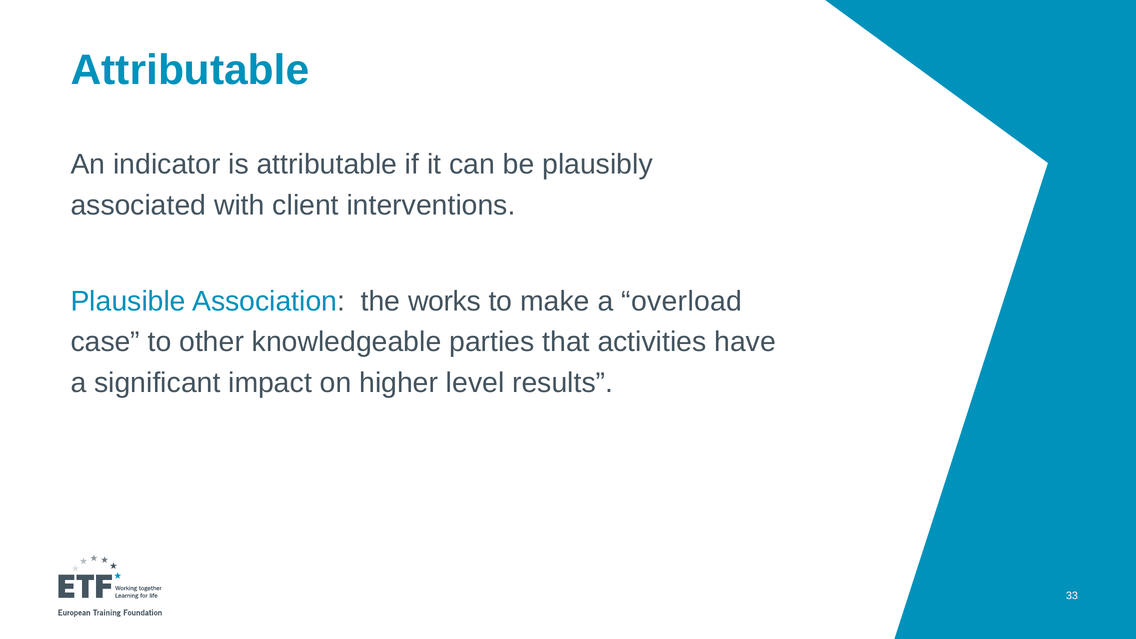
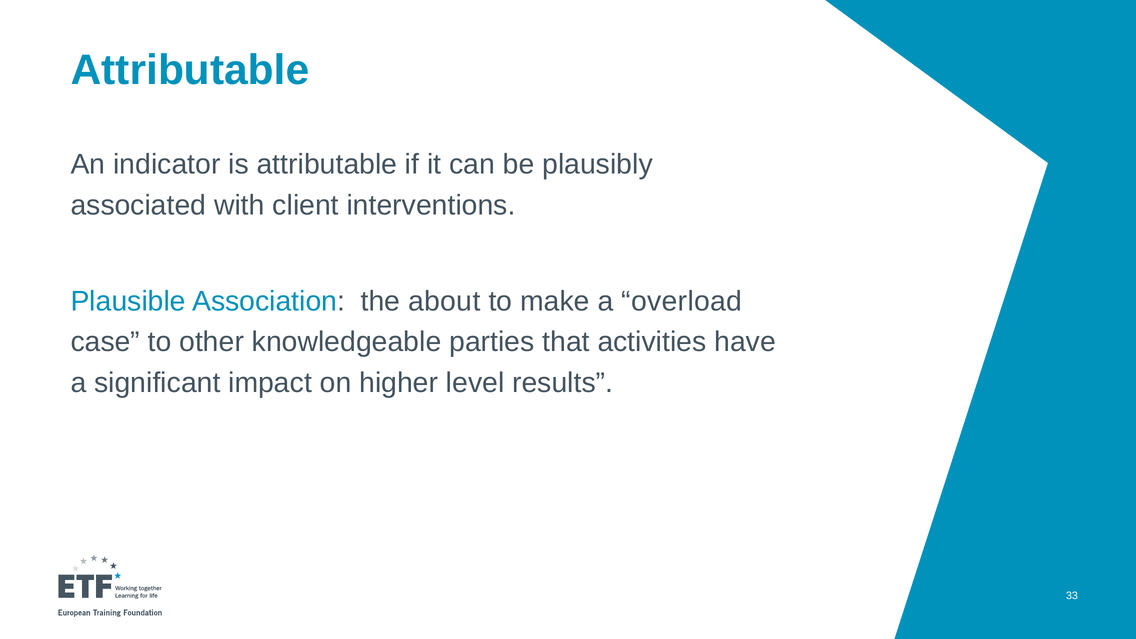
works: works -> about (444, 301)
